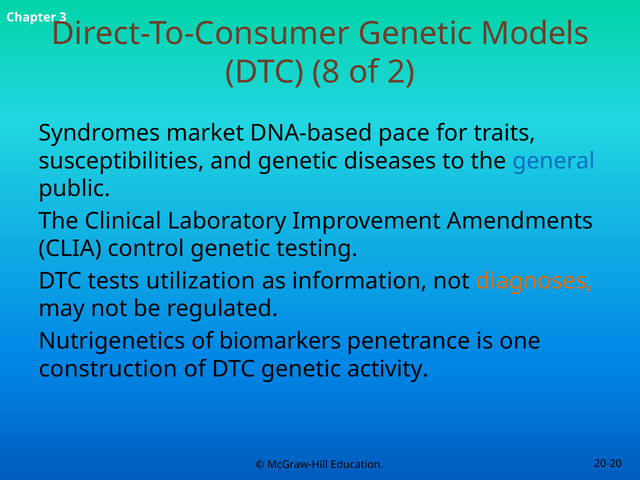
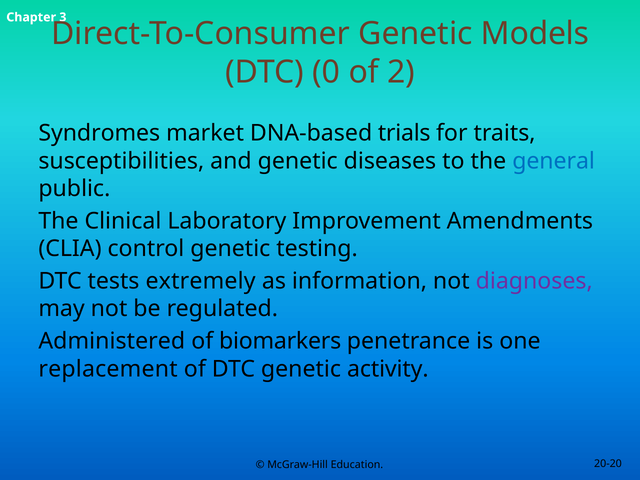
8: 8 -> 0 (326, 72)
pace: pace -> trials (404, 133)
utilization: utilization -> extremely (201, 281)
diagnoses colour: orange -> purple (534, 281)
Nutrigenetics: Nutrigenetics -> Administered (112, 341)
construction: construction -> replacement (108, 369)
